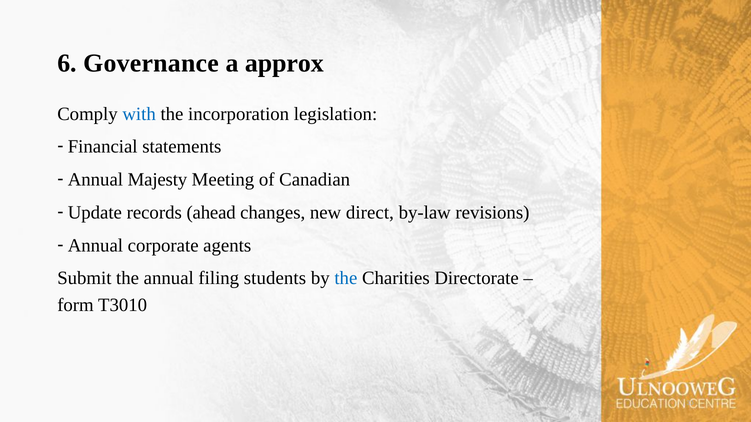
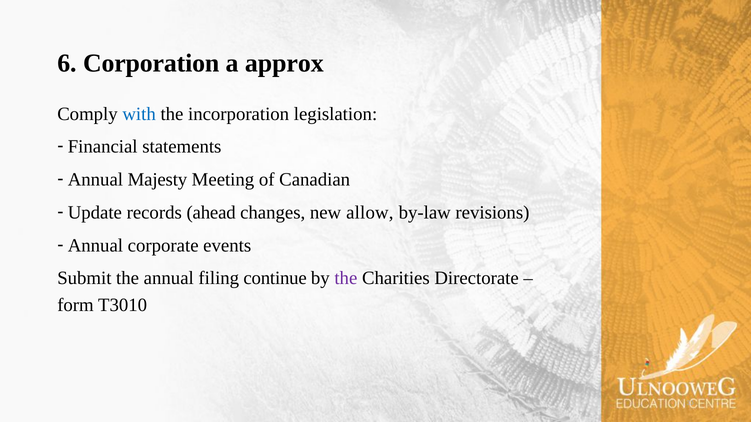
Governance: Governance -> Corporation (151, 63)
direct: direct -> allow (370, 213)
agents: agents -> events (227, 246)
students: students -> continue (275, 279)
the colour: blue -> purple (346, 279)
